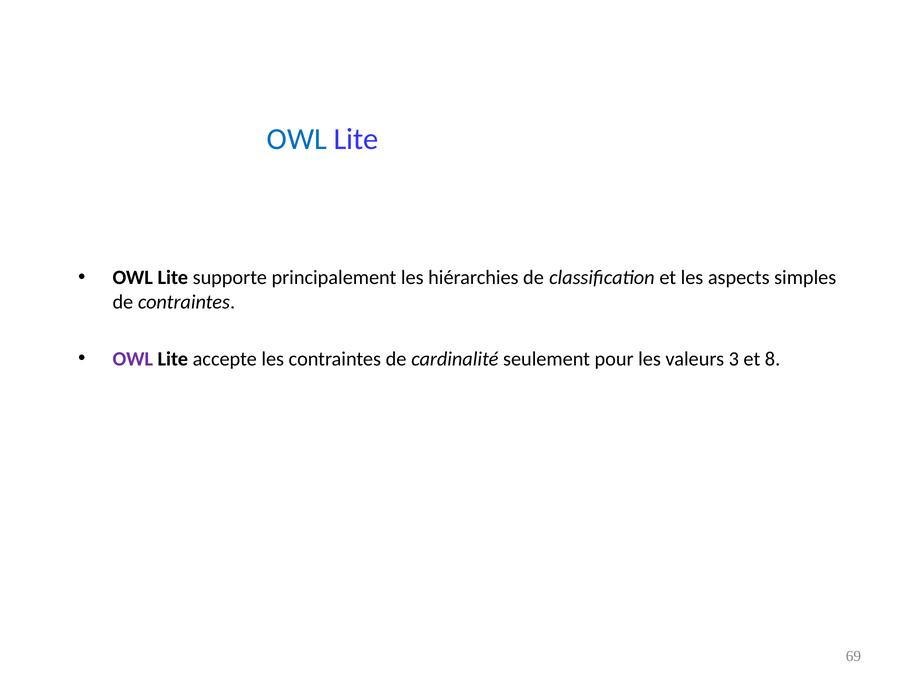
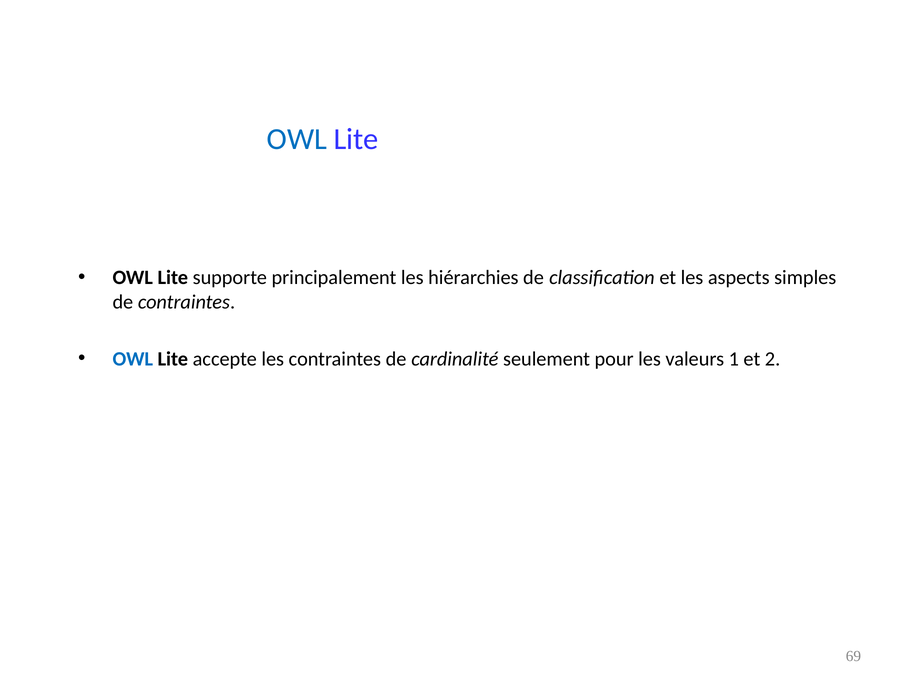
OWL colour: purple -> blue (133, 359)
3: 3 -> 1 (734, 359)
8: 8 -> 2 (773, 359)
